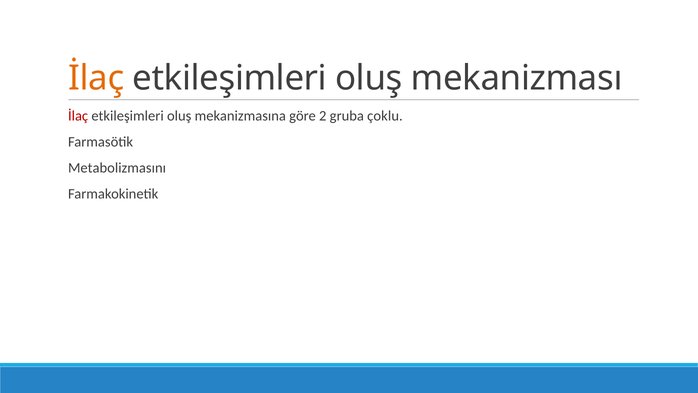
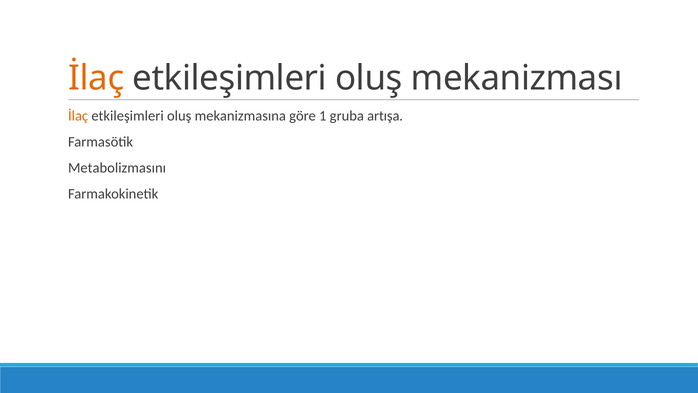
İlaç colour: red -> orange (78, 116)
2: 2 -> 1 (323, 116)
çoklu: çoklu -> artışa (385, 116)
